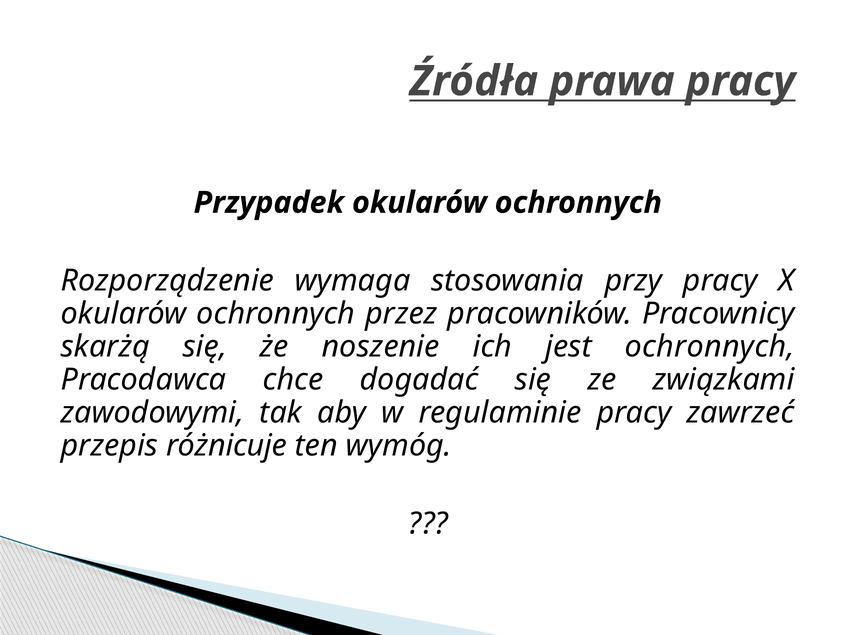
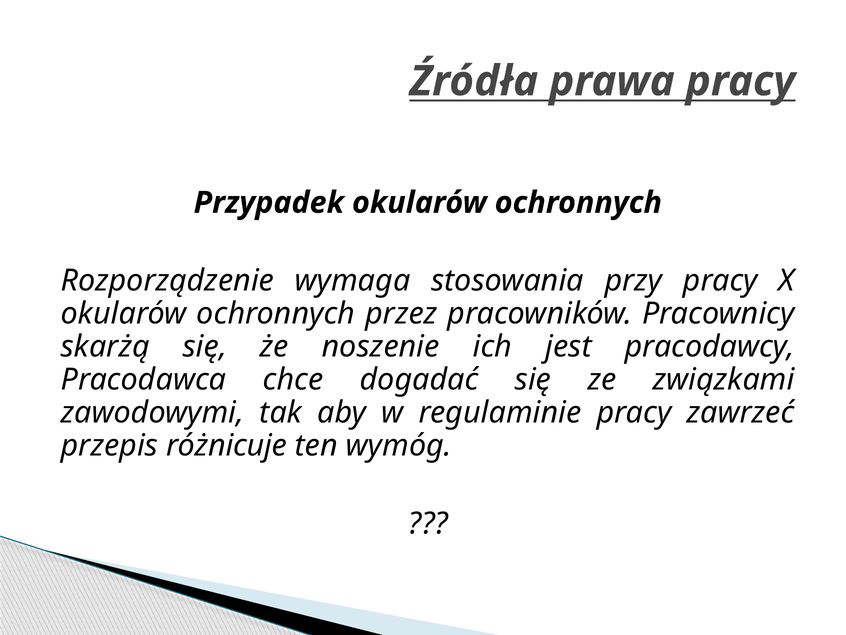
jest ochronnych: ochronnych -> pracodawcy (710, 346)
